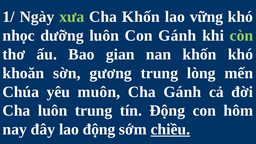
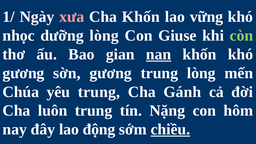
xưa colour: light green -> pink (72, 17)
dưỡng luôn: luôn -> lòng (104, 36)
Con Gánh: Gánh -> Giuse (177, 36)
nan underline: none -> present (159, 54)
khoăn: khoăn -> gương (23, 73)
yêu muôn: muôn -> trung (99, 92)
tín Động: Động -> Nặng (167, 111)
